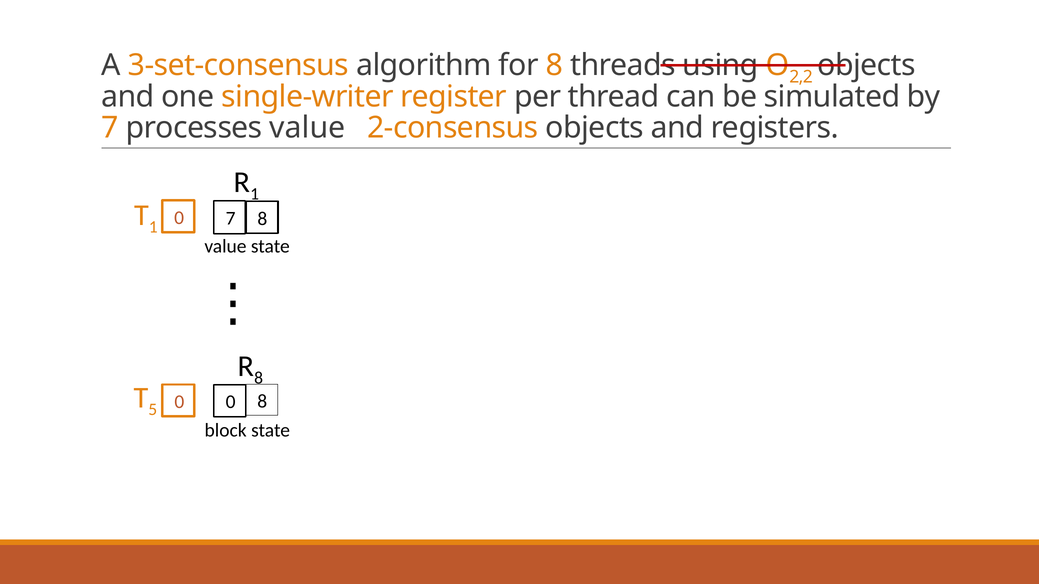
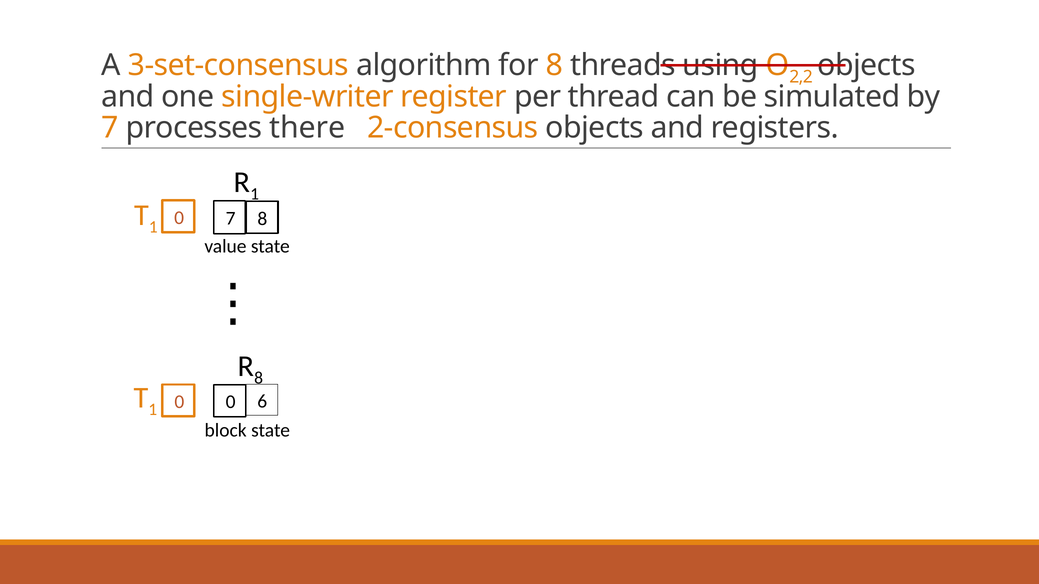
processes value: value -> there (307, 128)
5: 5 -> 1 (153, 410)
0 8: 8 -> 6 (262, 402)
